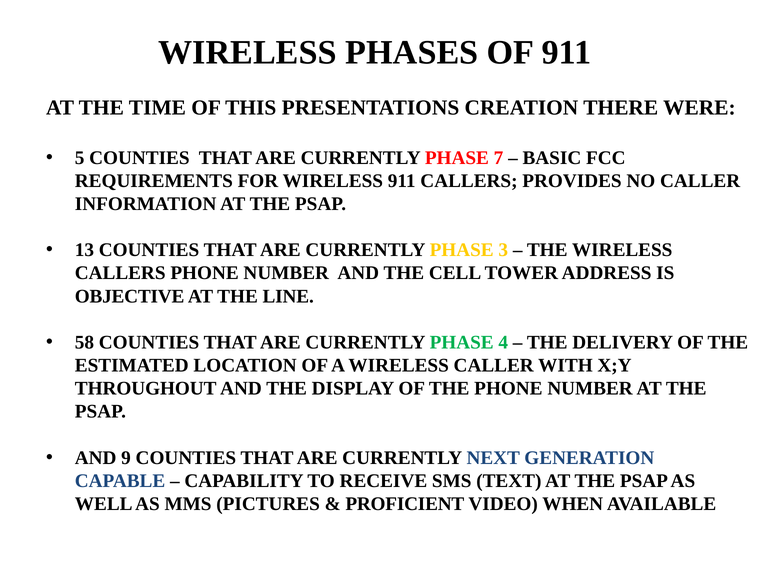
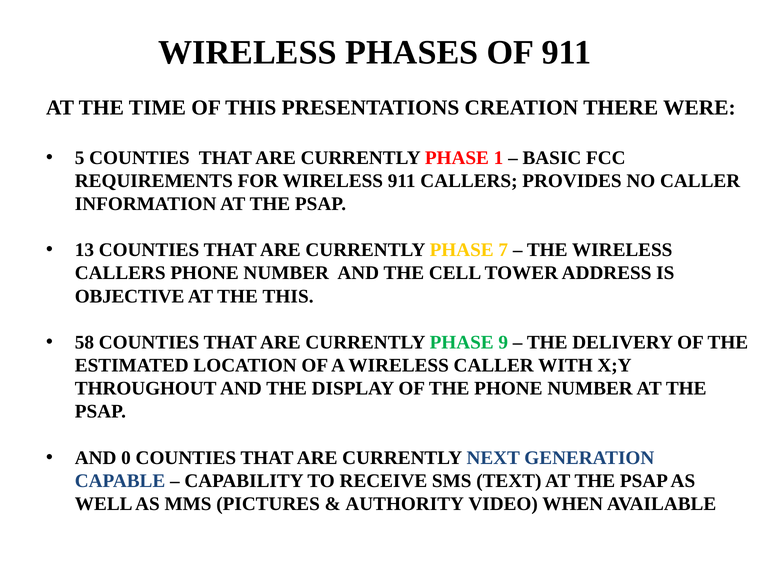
7: 7 -> 1 (498, 158)
3: 3 -> 7 (503, 250)
THE LINE: LINE -> THIS (288, 296)
4: 4 -> 9 (503, 342)
9: 9 -> 0 (126, 458)
PROFICIENT: PROFICIENT -> AUTHORITY (405, 504)
